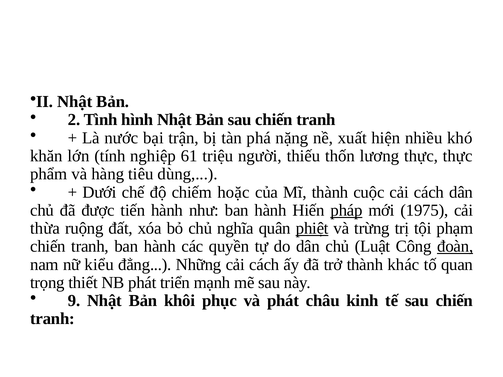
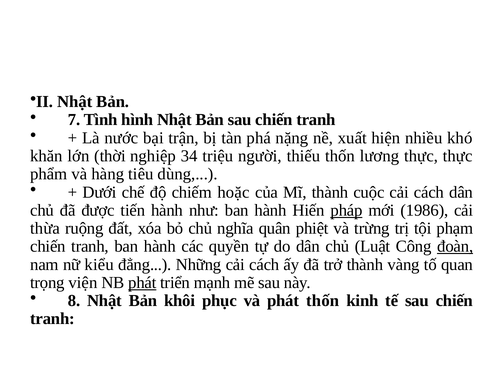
2: 2 -> 7 (74, 120)
tính: tính -> thời (110, 156)
61: 61 -> 34 (189, 156)
1975: 1975 -> 1986 (424, 210)
phiệt underline: present -> none (312, 228)
khác: khác -> vàng (404, 265)
thiết: thiết -> viện (83, 283)
phát underline: none -> present (142, 283)
9: 9 -> 8 (74, 301)
phát châu: châu -> thốn (323, 301)
